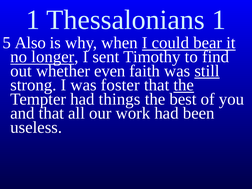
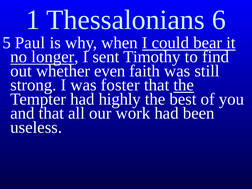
Thessalonians 1: 1 -> 6 (219, 20)
Also: Also -> Paul (30, 43)
still underline: present -> none (207, 71)
things: things -> highly (120, 99)
